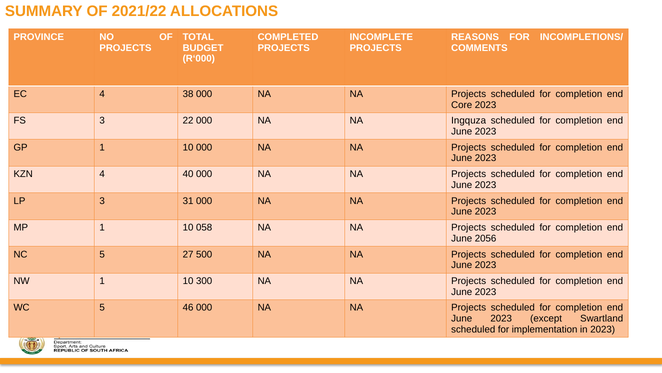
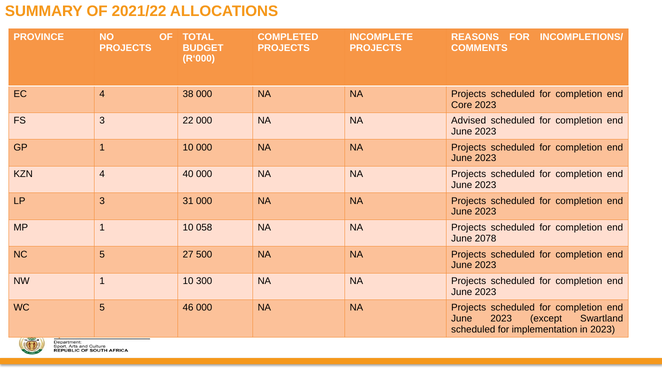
Ingquza: Ingquza -> Advised (469, 121)
2056: 2056 -> 2078 (486, 238)
